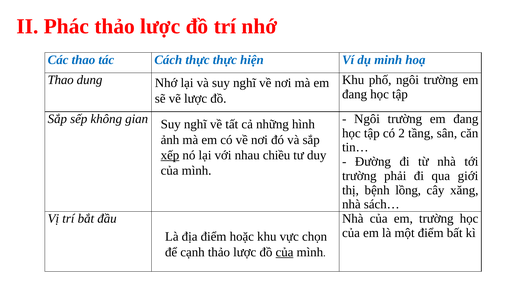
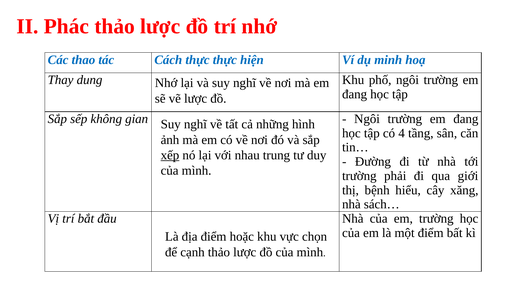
Thao: Thao -> Thay (61, 80)
2: 2 -> 4 (402, 133)
chiều: chiều -> trung (276, 155)
lồng: lồng -> hiểu (408, 190)
của underline: present -> none (285, 252)
